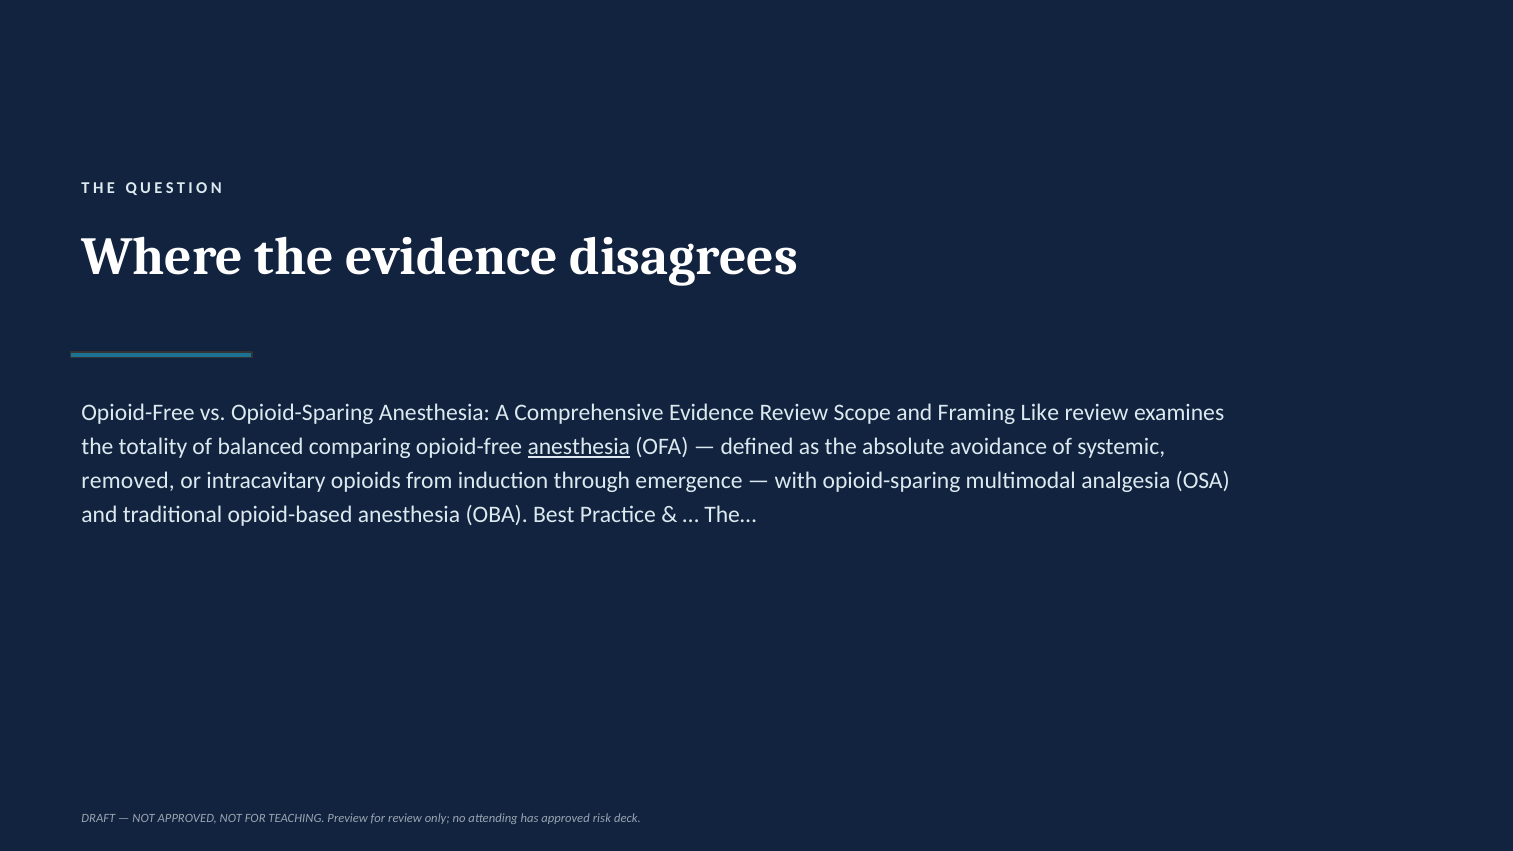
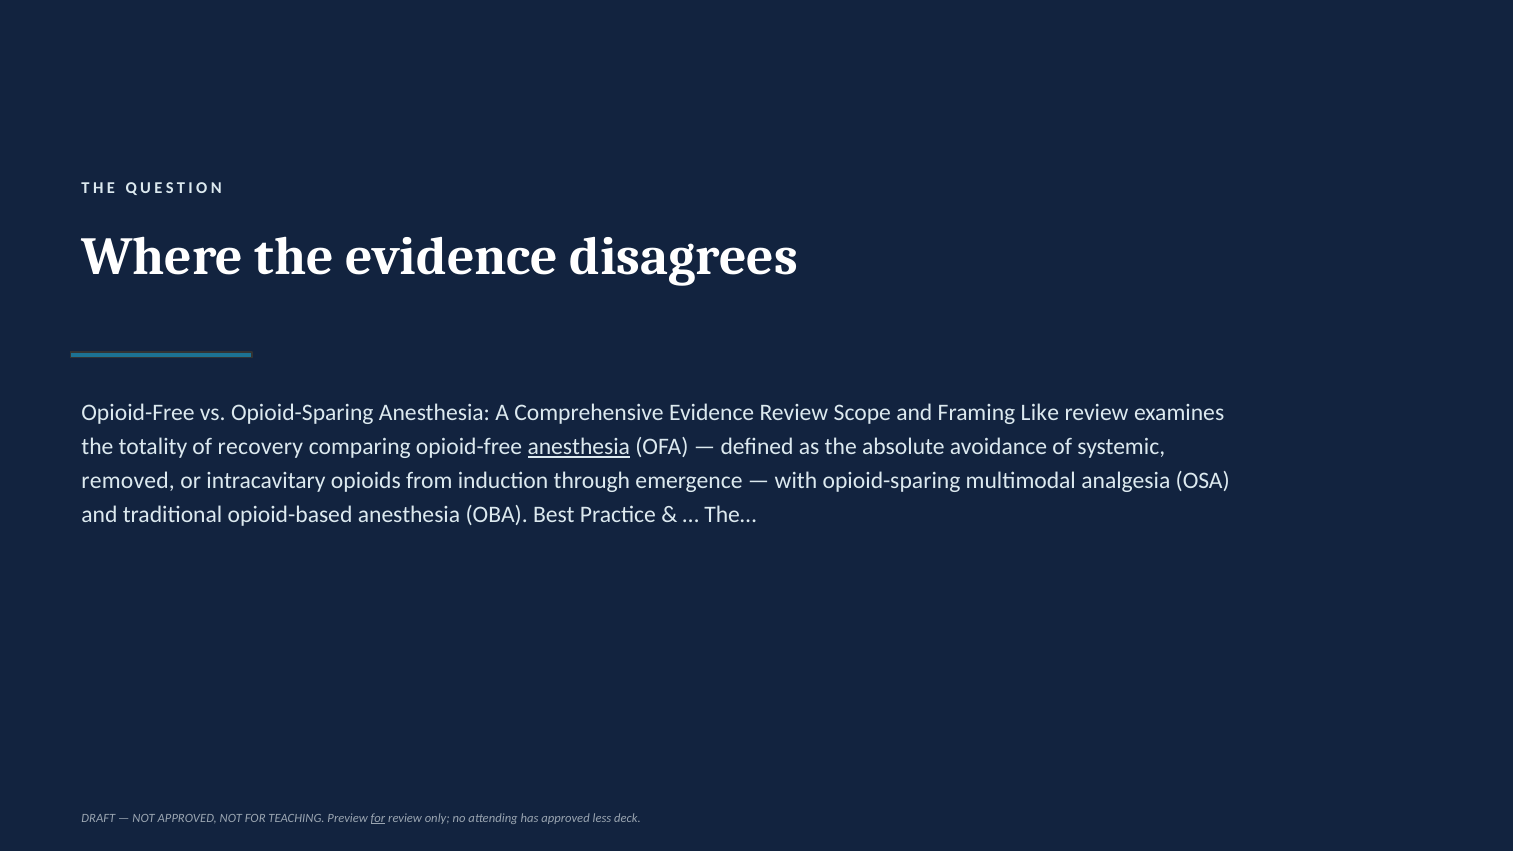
balanced: balanced -> recovery (260, 447)
for underline: none -> present (378, 818)
risk: risk -> less (602, 818)
